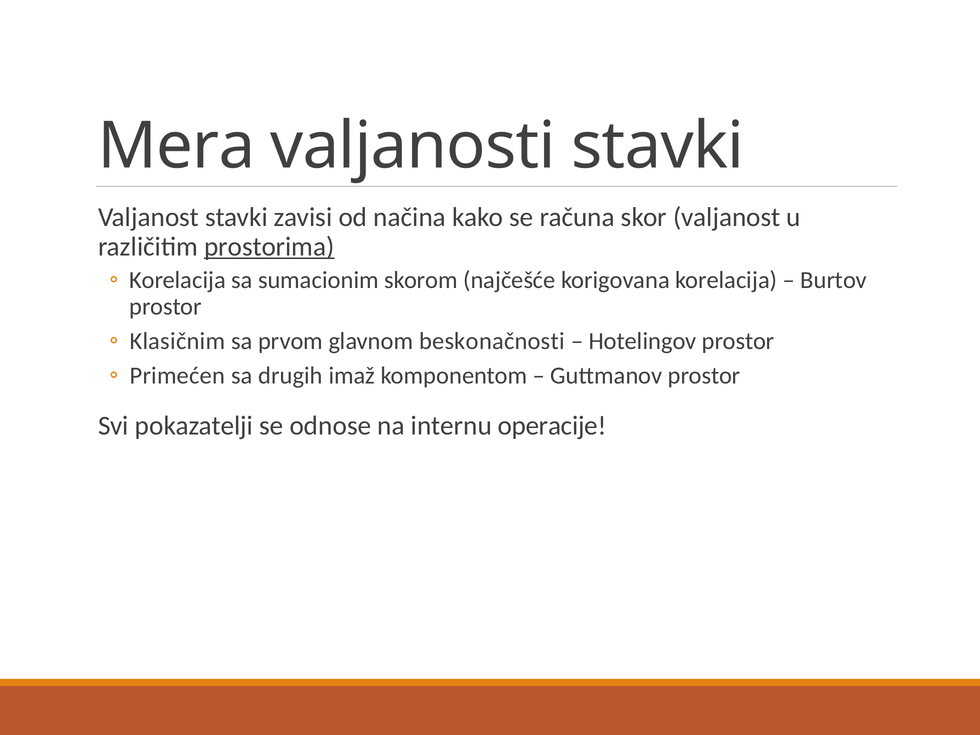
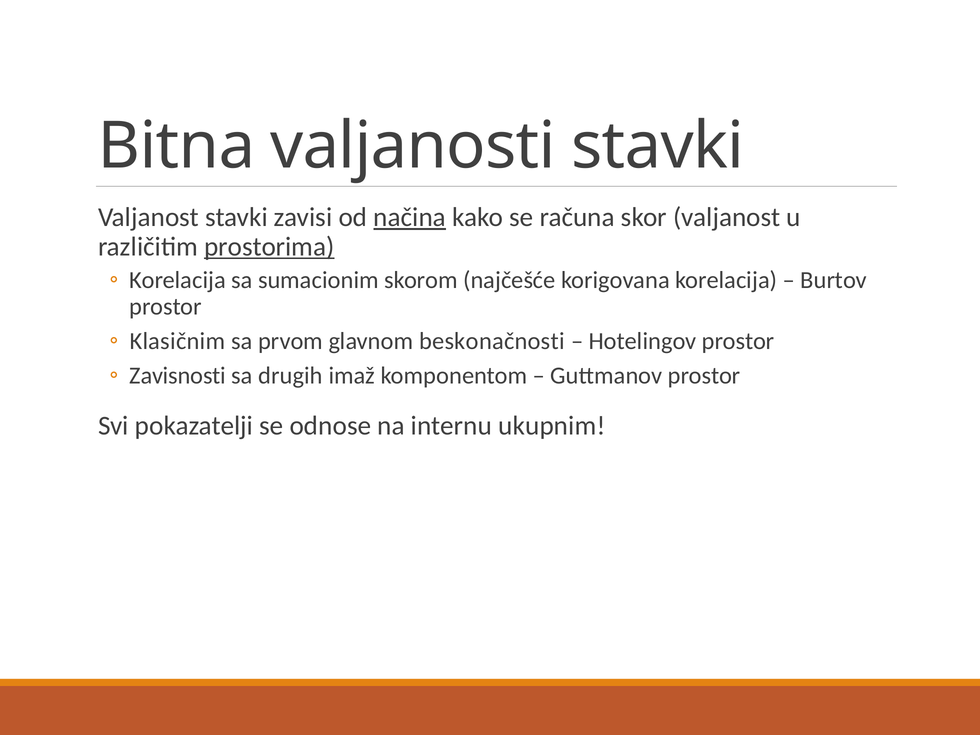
Mera: Mera -> Bitna (177, 146)
načina underline: none -> present (410, 217)
Primećen: Primećen -> Zavisnosti (178, 376)
operacije: operacije -> ukupnim (552, 426)
